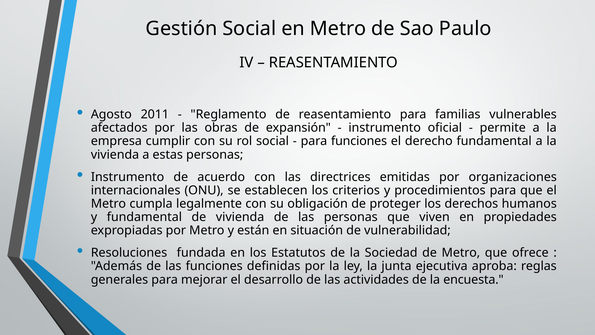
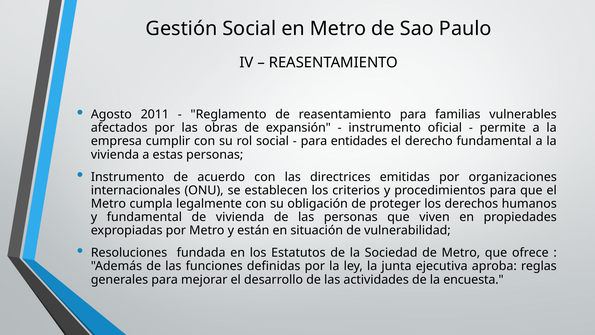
para funciones: funciones -> entidades (359, 141)
